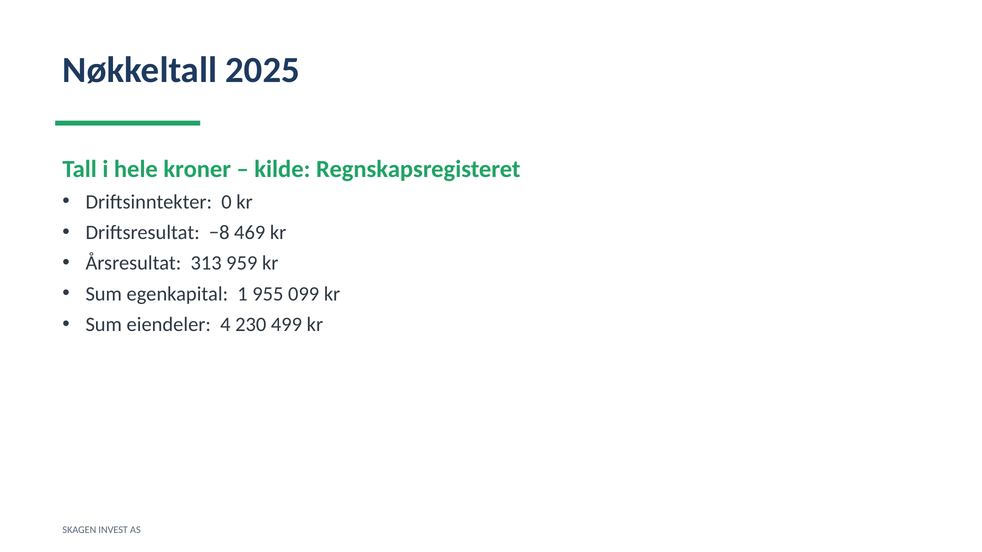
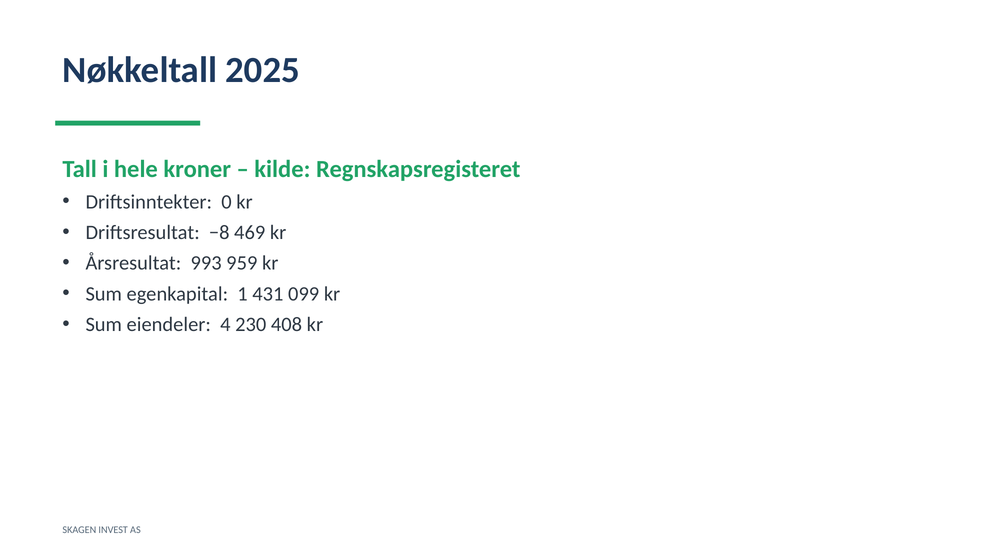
313: 313 -> 993 (206, 263)
955: 955 -> 431 (268, 294)
499: 499 -> 408 (286, 325)
